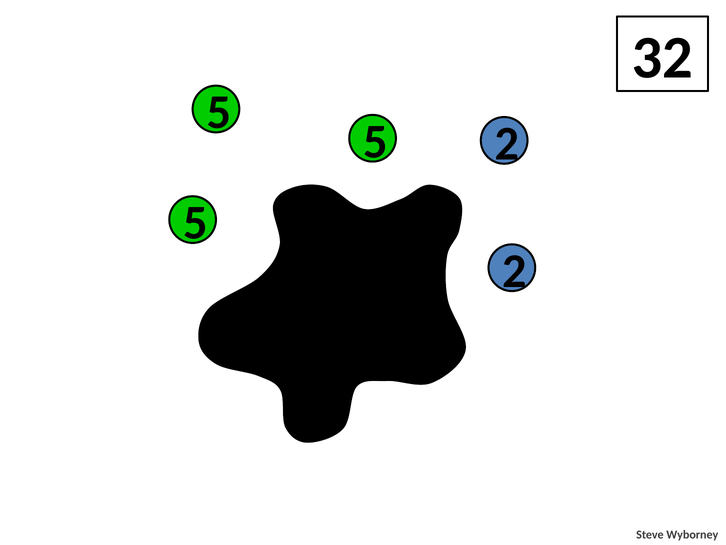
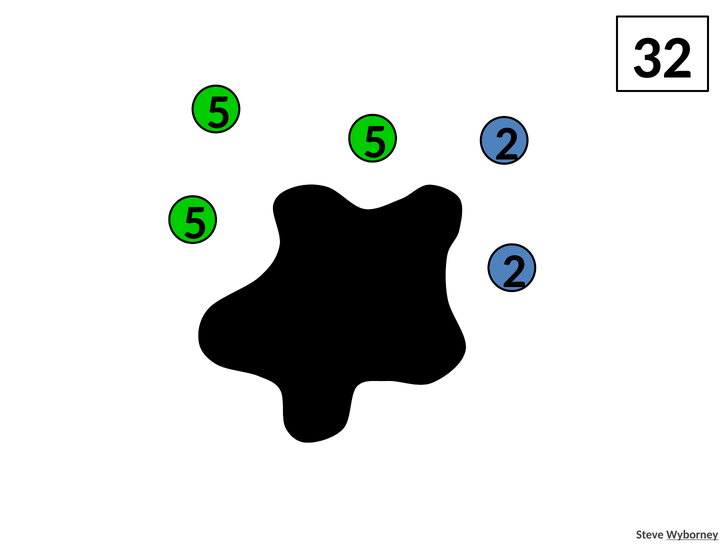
Wyborney underline: none -> present (692, 534)
